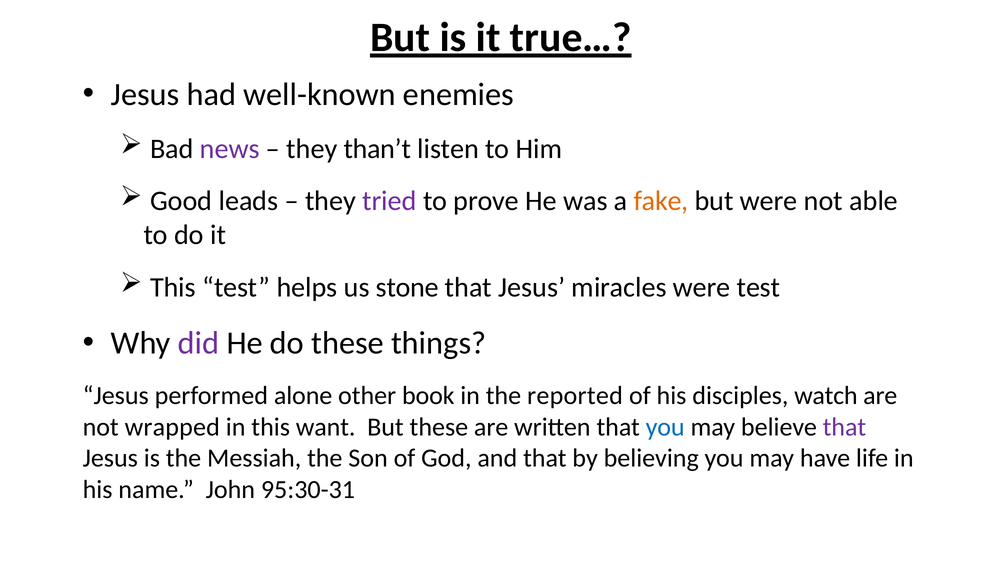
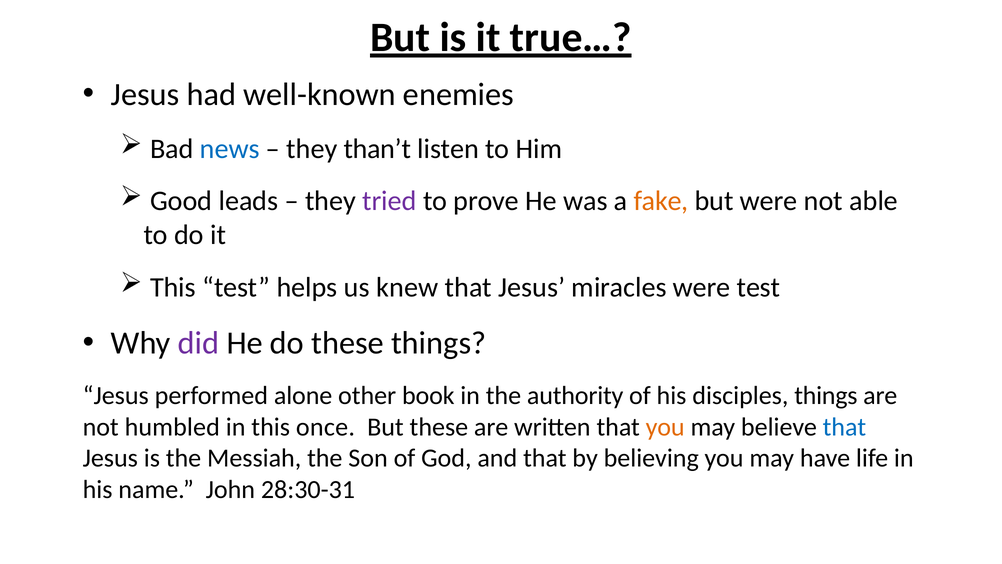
news colour: purple -> blue (230, 149)
stone: stone -> knew (407, 287)
reported: reported -> authority (575, 395)
disciples watch: watch -> things (826, 395)
wrapped: wrapped -> humbled (172, 427)
want: want -> once (325, 427)
you colour: blue -> orange (665, 427)
that colour: purple -> blue (844, 427)
95:30-31: 95:30-31 -> 28:30-31 (308, 489)
